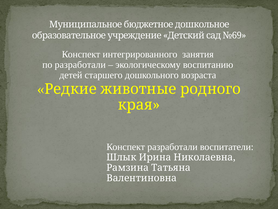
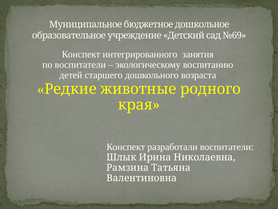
по разработали: разработали -> воспитатели (80, 65)
